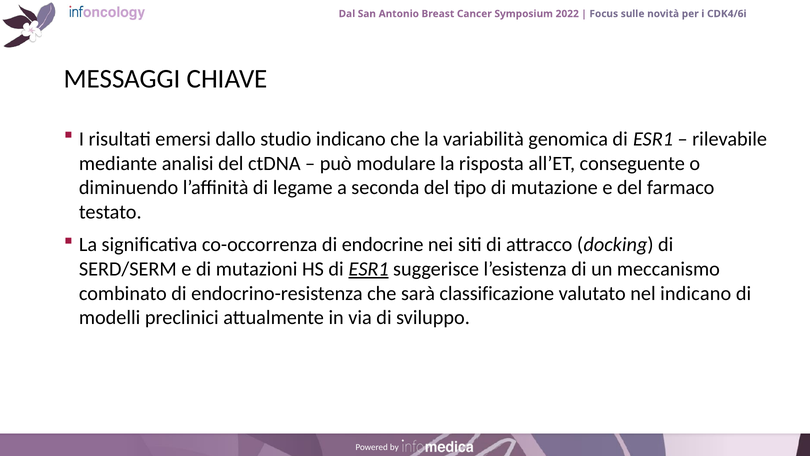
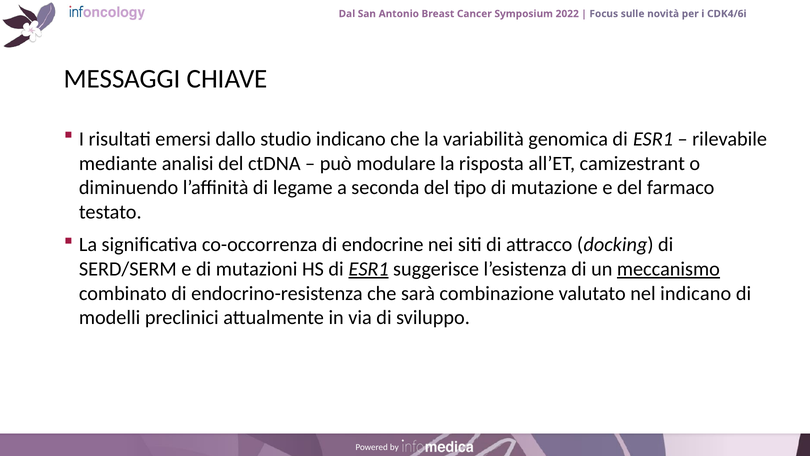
conseguente: conseguente -> camizestrant (632, 163)
meccanismo underline: none -> present (668, 269)
classificazione: classificazione -> combinazione (497, 293)
